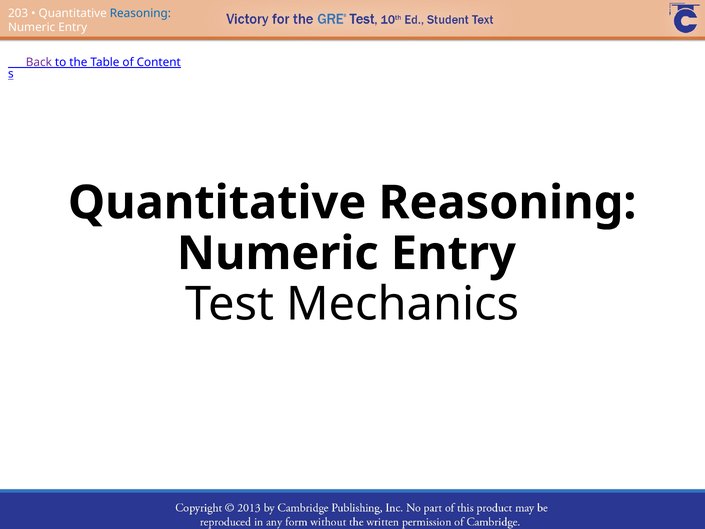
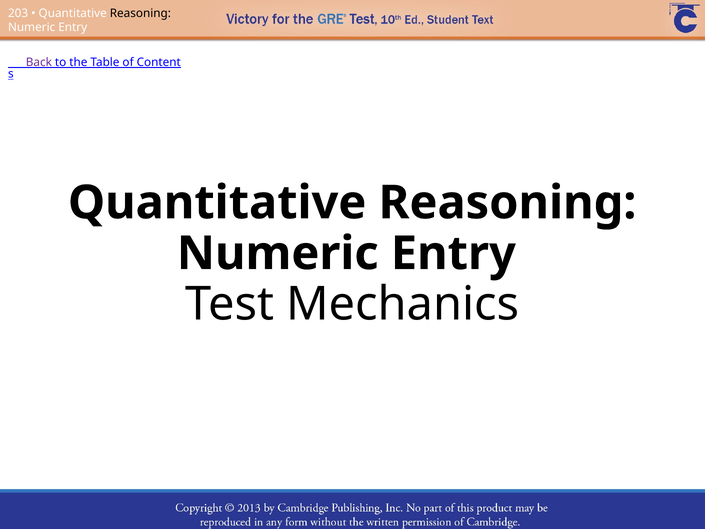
Reasoning colour: blue -> black (140, 13)
